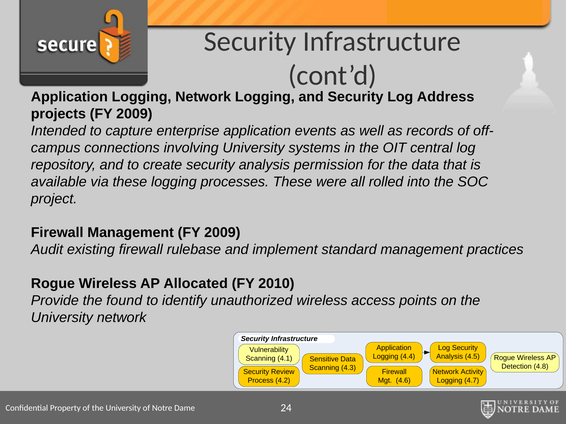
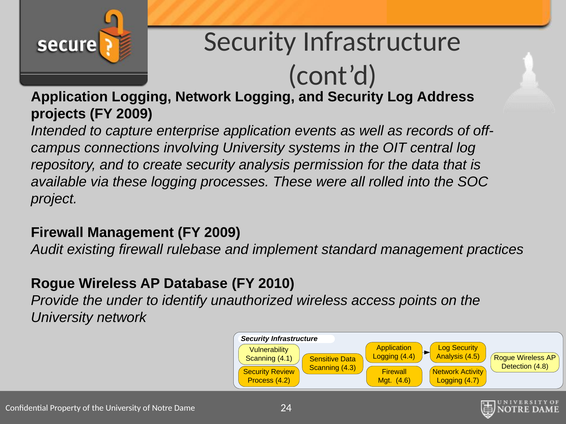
Allocated: Allocated -> Database (196, 284)
found: found -> under (124, 301)
